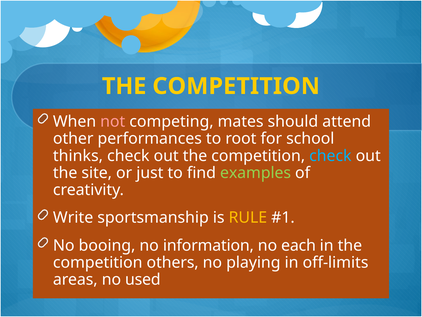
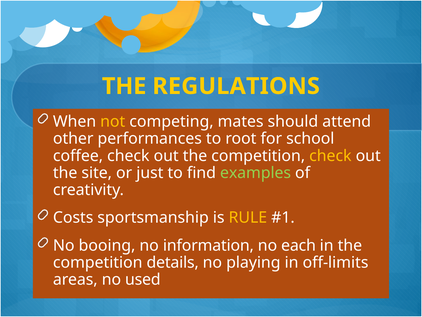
COMPETITION: COMPETITION -> REGULATIONS (236, 86)
not colour: pink -> yellow (113, 121)
thinks: thinks -> coffee (78, 156)
check colour: light blue -> yellow (330, 156)
Write: Write -> Costs (73, 217)
others: others -> details (173, 262)
